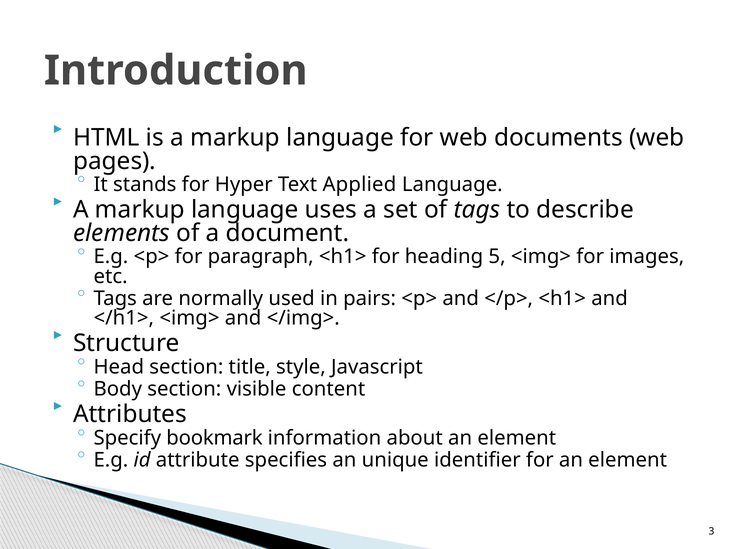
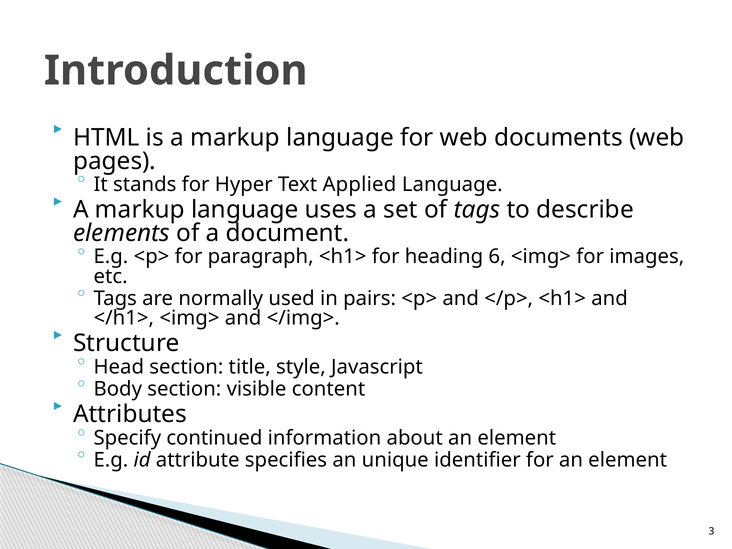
5: 5 -> 6 (497, 257)
bookmark: bookmark -> continued (214, 438)
